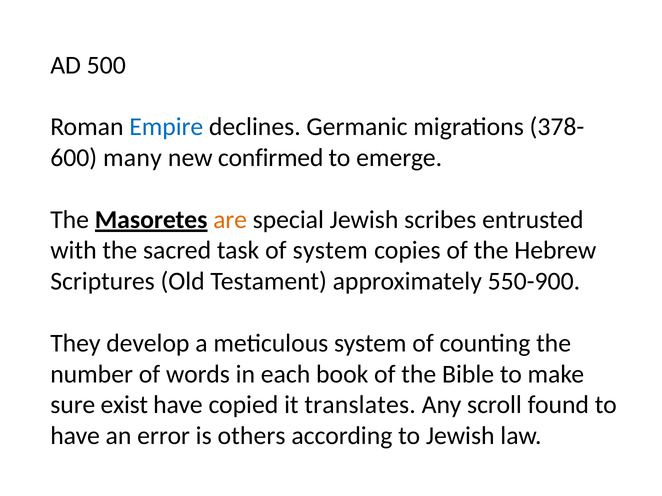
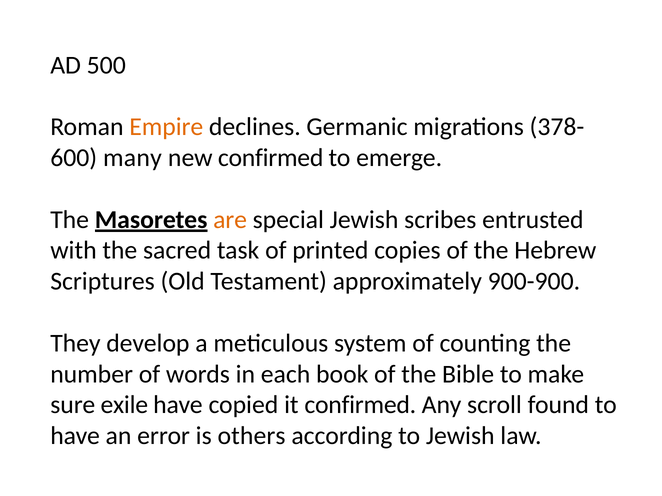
Empire colour: blue -> orange (166, 127)
of system: system -> printed (330, 251)
550-900: 550-900 -> 900-900 (534, 282)
exist: exist -> exile (124, 405)
it translates: translates -> confirmed (360, 405)
